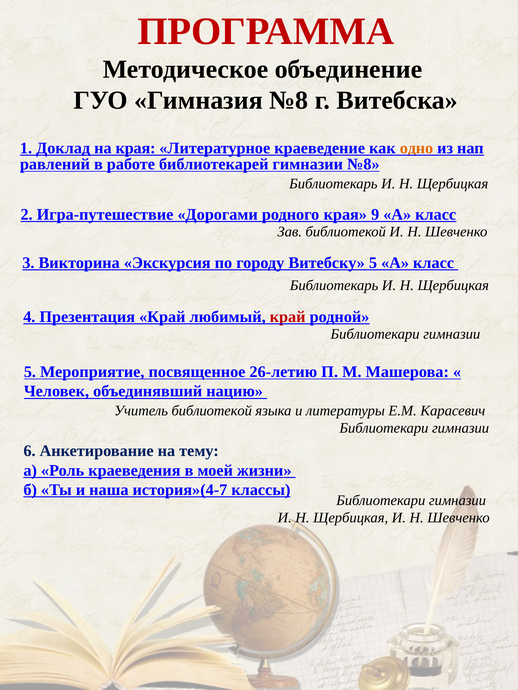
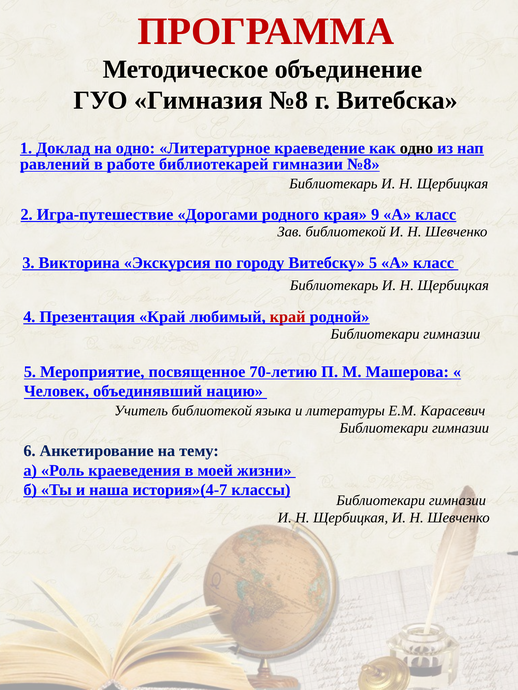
на края: края -> одно (135, 148)
одно colour: orange -> black (416, 148)
26-летию: 26-летию -> 70-летию (283, 372)
